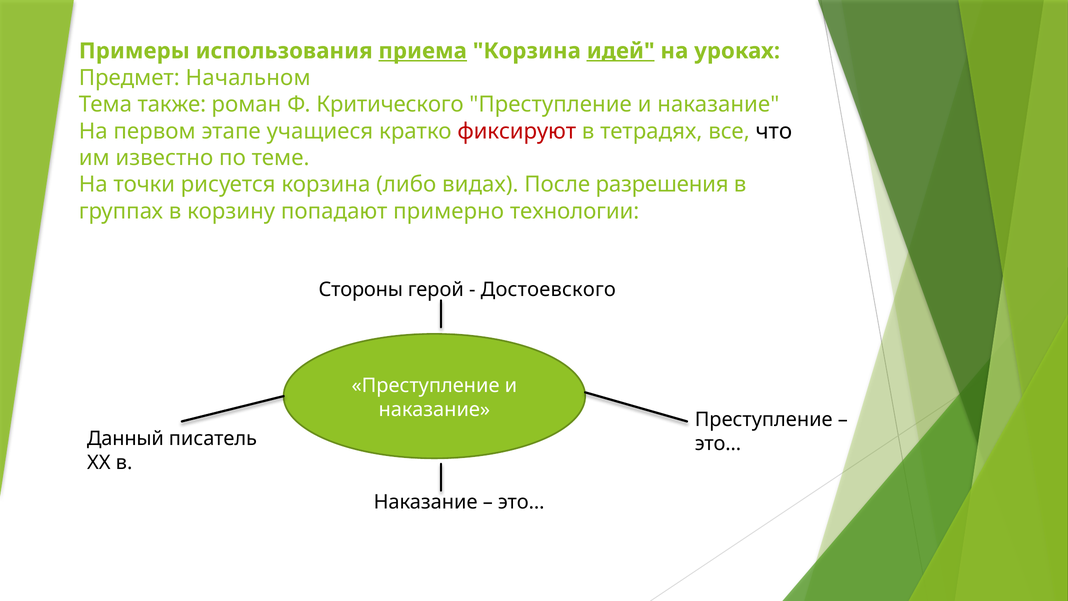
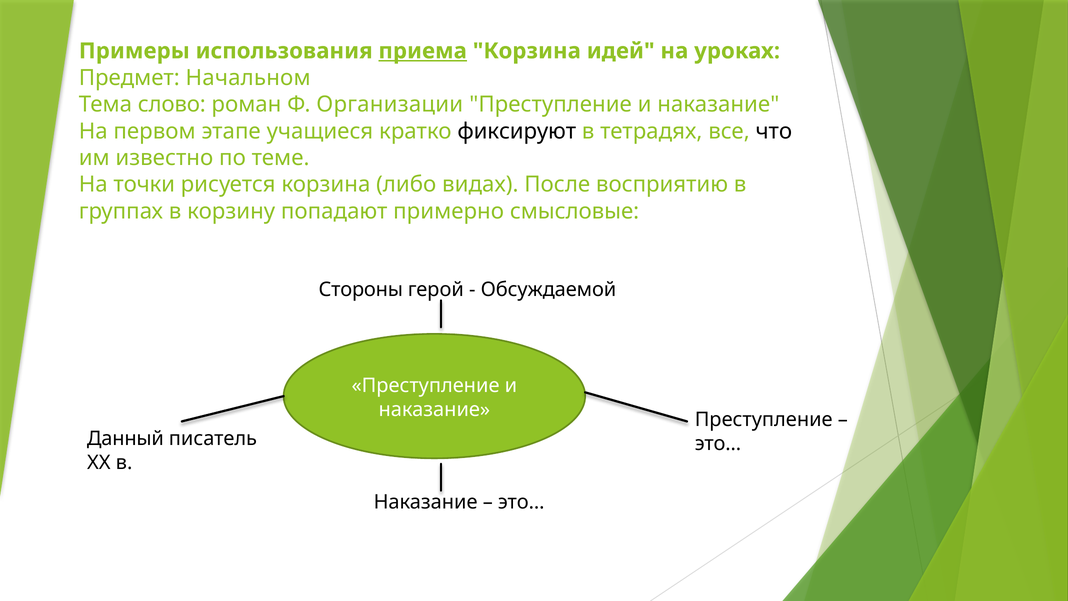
идей underline: present -> none (621, 51)
также: также -> слово (172, 104)
Критического: Критического -> Организации (390, 104)
фиксируют colour: red -> black (517, 131)
разрешения: разрешения -> восприятию (662, 185)
технологии: технологии -> смысловые (575, 211)
Достоевского: Достоевского -> Обсуждаемой (548, 290)
